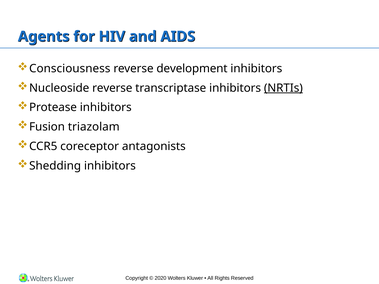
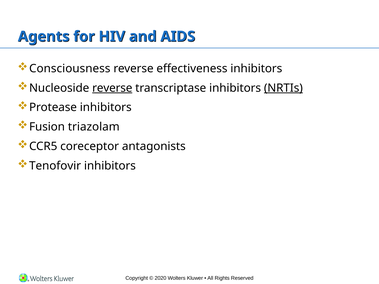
development: development -> effectiveness (192, 69)
reverse underline: none -> present (112, 88)
Shedding: Shedding -> Tenofovir (55, 166)
